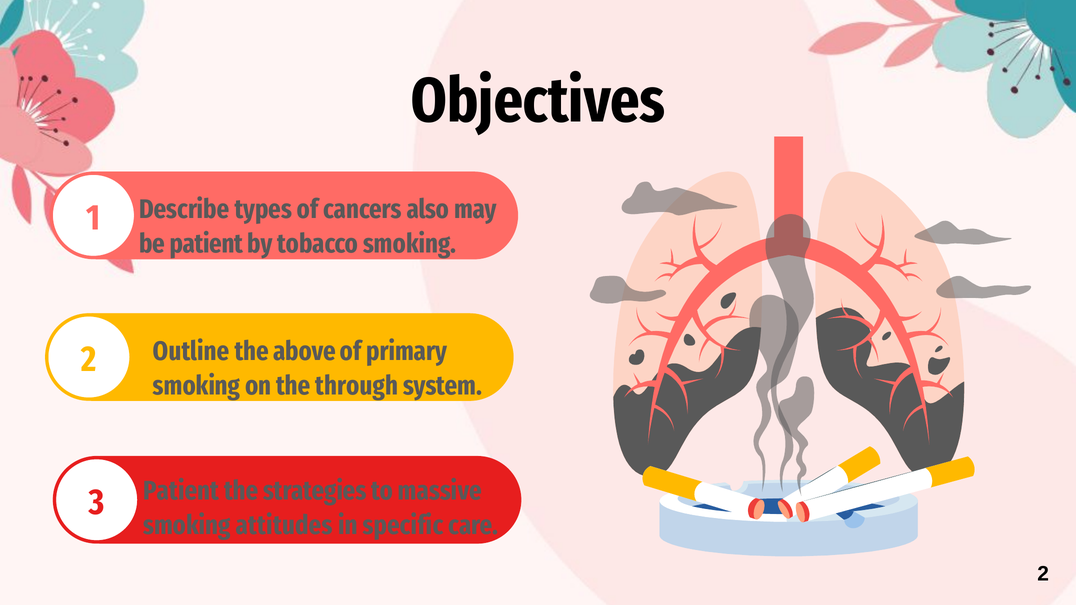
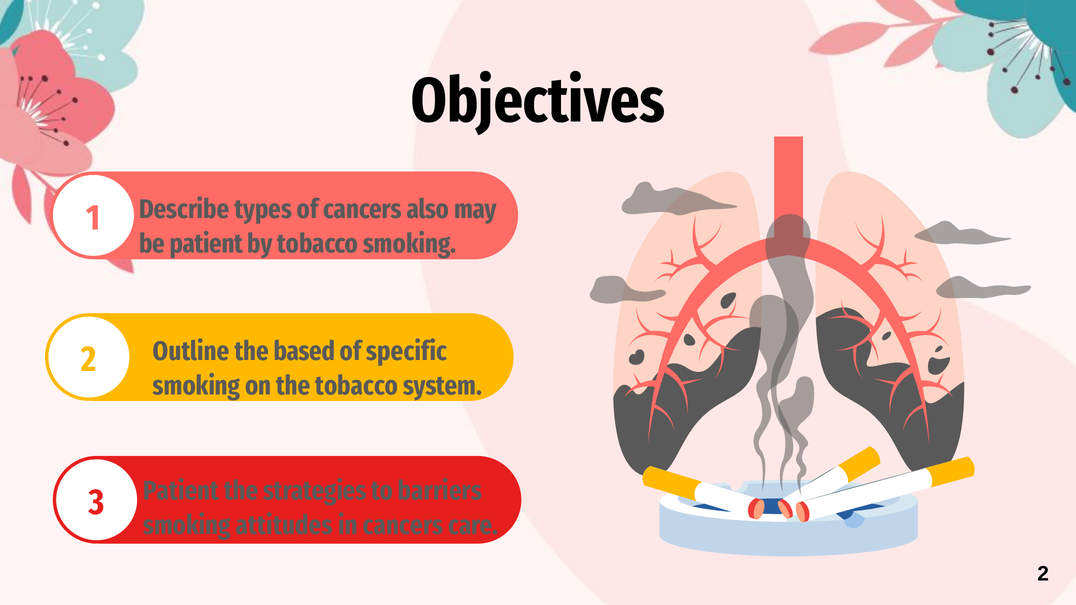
above: above -> based (305, 352)
primary: primary -> specific (407, 352)
the through: through -> tobacco (357, 386)
massive: massive -> barriers (440, 491)
in specific: specific -> cancers (403, 526)
